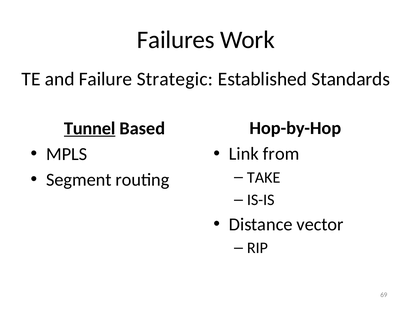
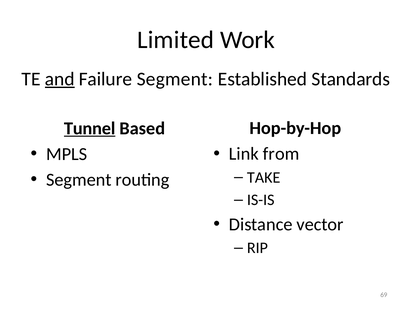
Failures: Failures -> Limited (176, 40)
and underline: none -> present (60, 79)
Failure Strategic: Strategic -> Segment (175, 79)
